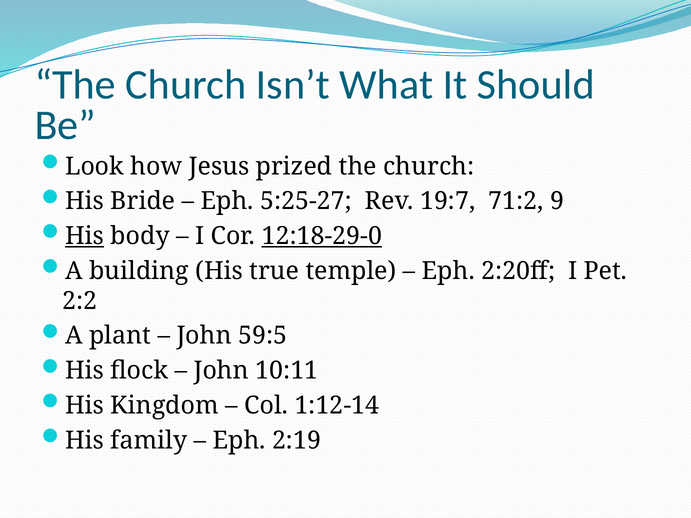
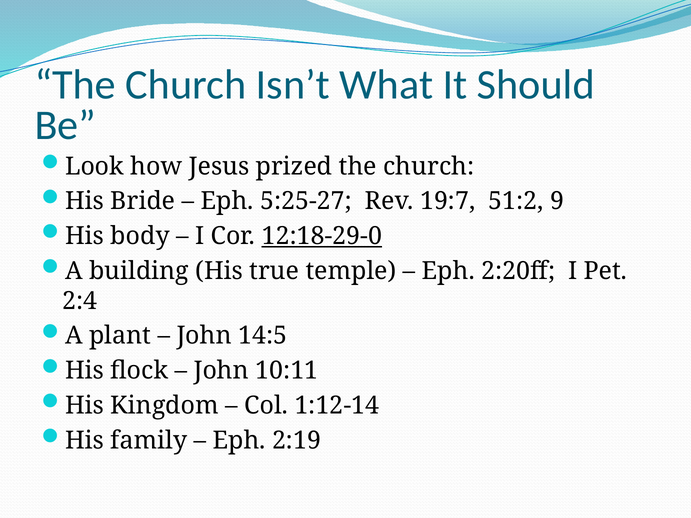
71:2: 71:2 -> 51:2 (516, 201)
His underline: present -> none (85, 236)
2:2: 2:2 -> 2:4 (80, 301)
59:5: 59:5 -> 14:5 (263, 336)
